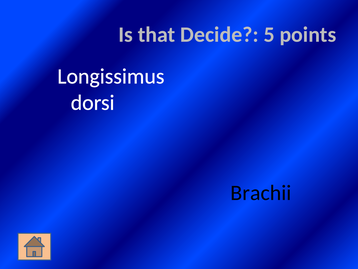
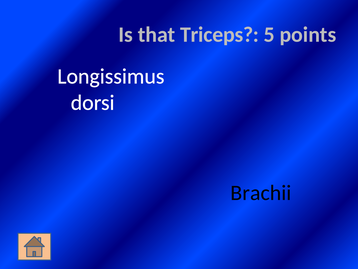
Decide: Decide -> Triceps (220, 35)
